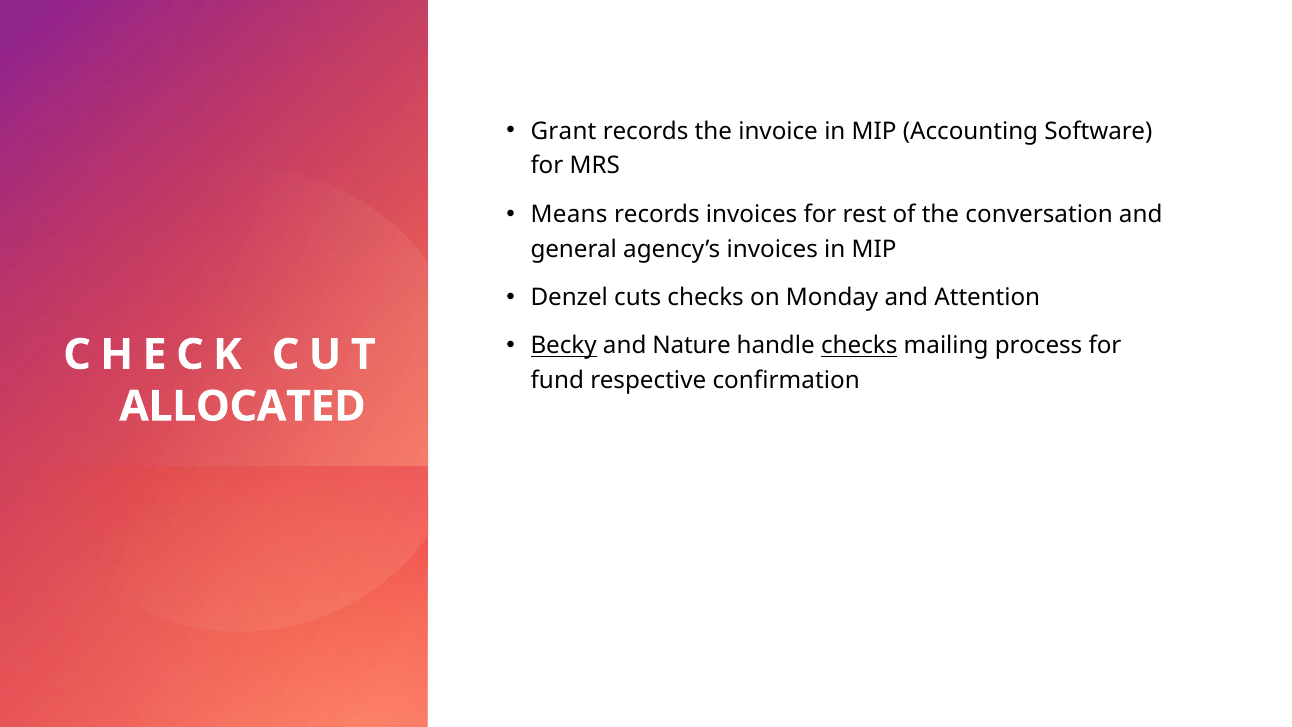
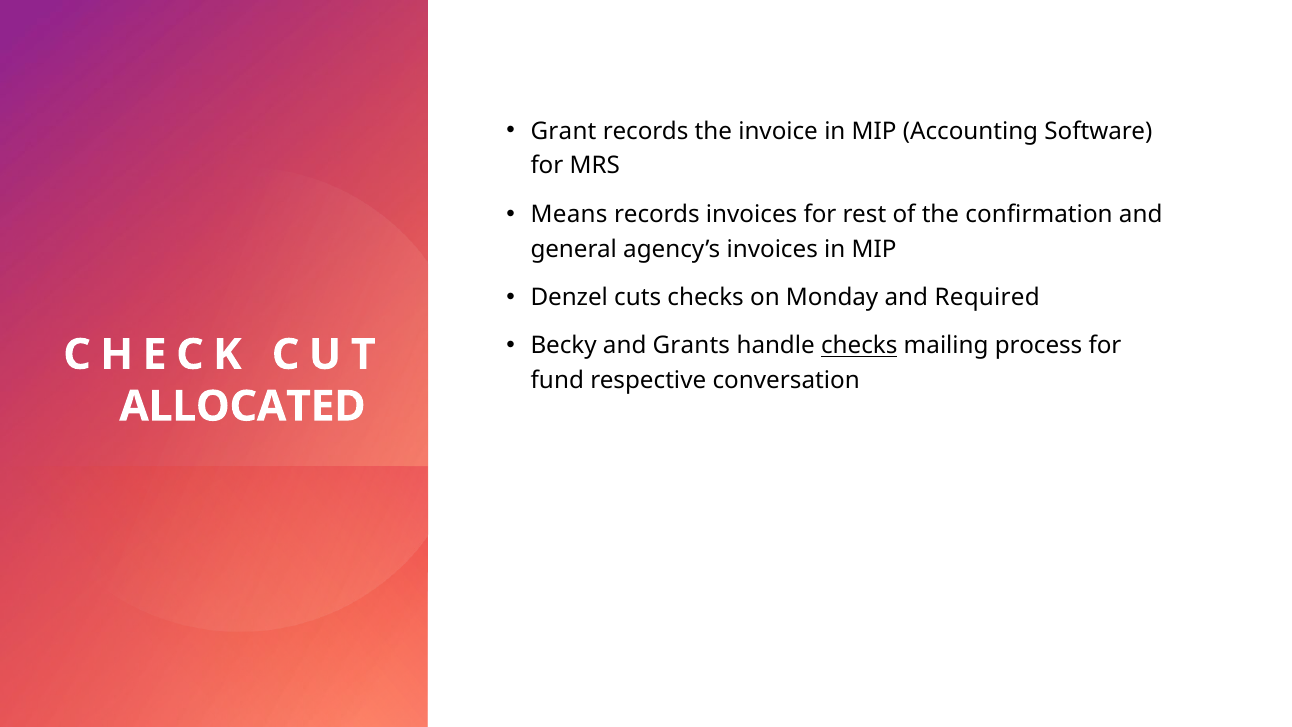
conversation: conversation -> confirmation (1039, 214)
Attention: Attention -> Required (987, 297)
Becky underline: present -> none (564, 346)
Nature: Nature -> Grants (691, 346)
confirmation: confirmation -> conversation (786, 381)
